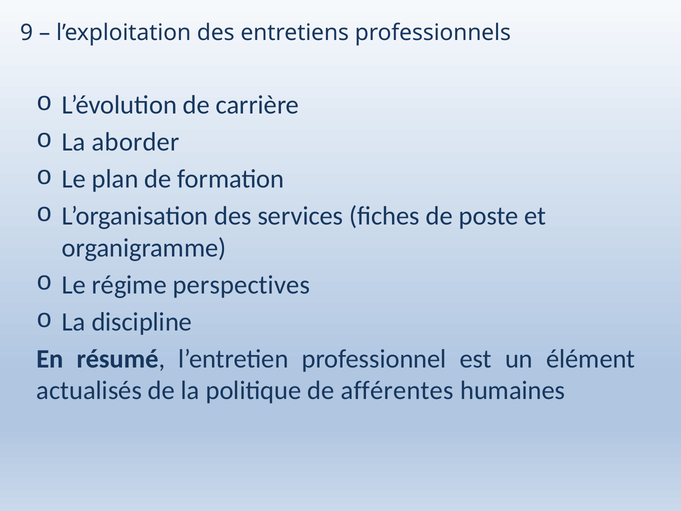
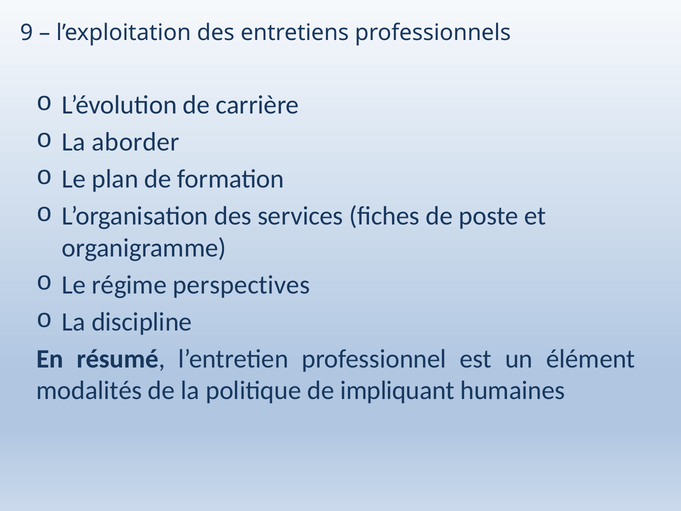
actualisés: actualisés -> modalités (89, 390)
afférentes: afférentes -> impliquant (397, 390)
